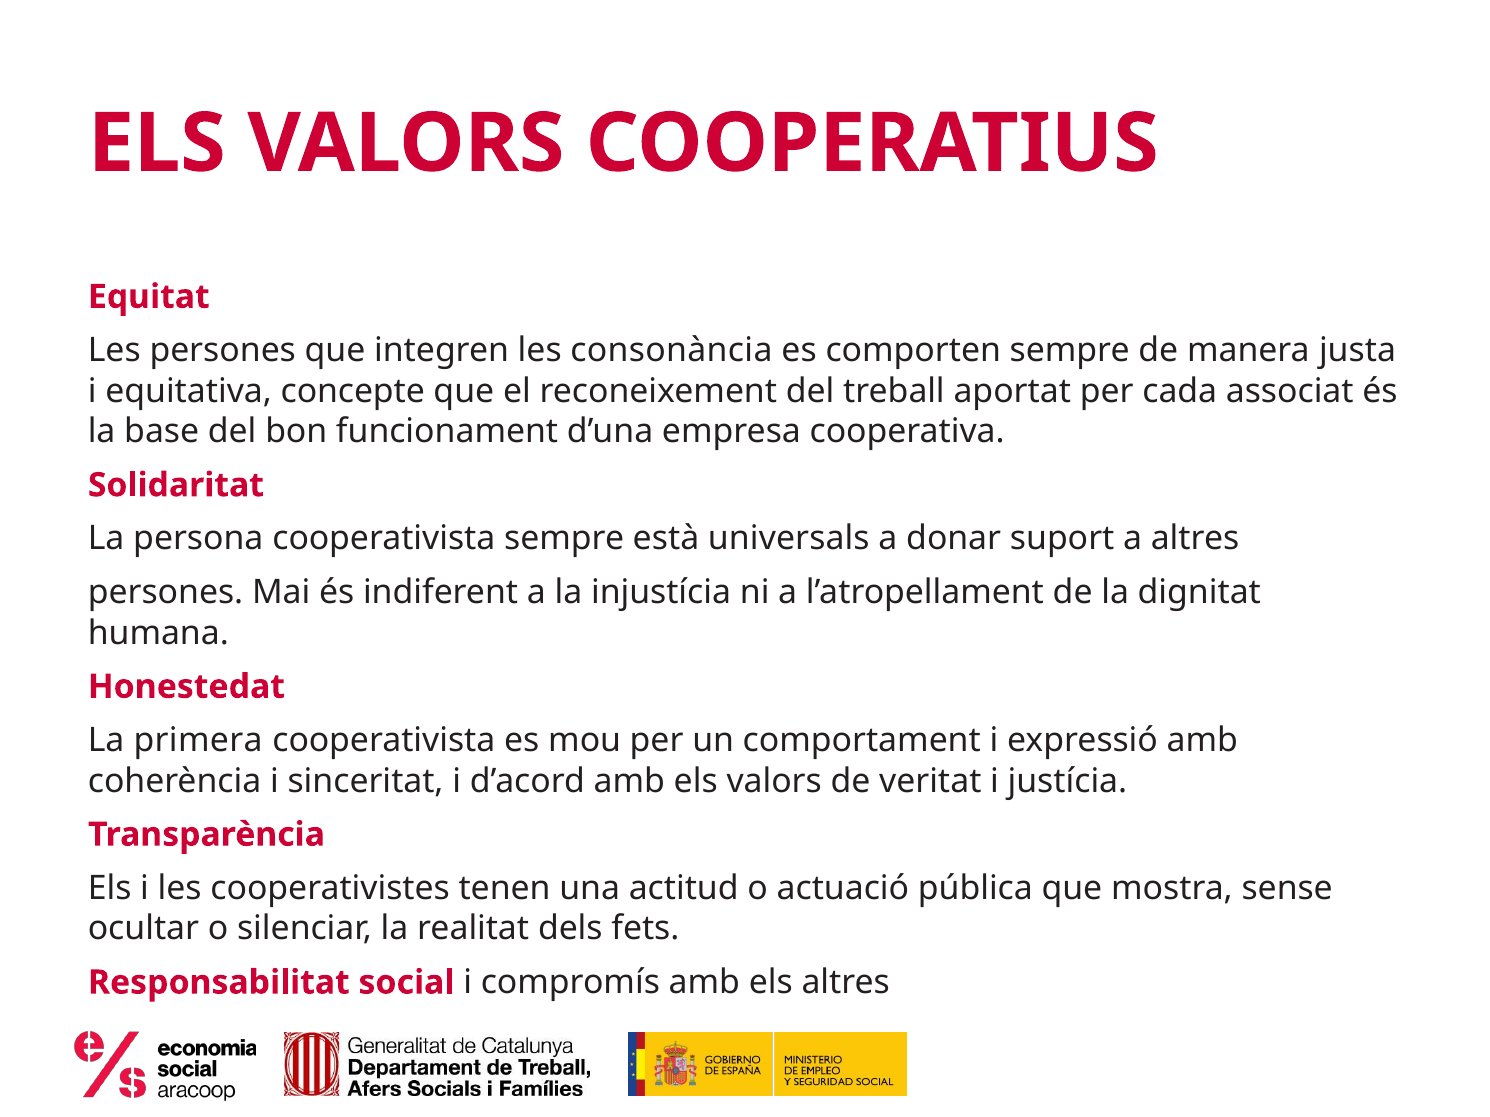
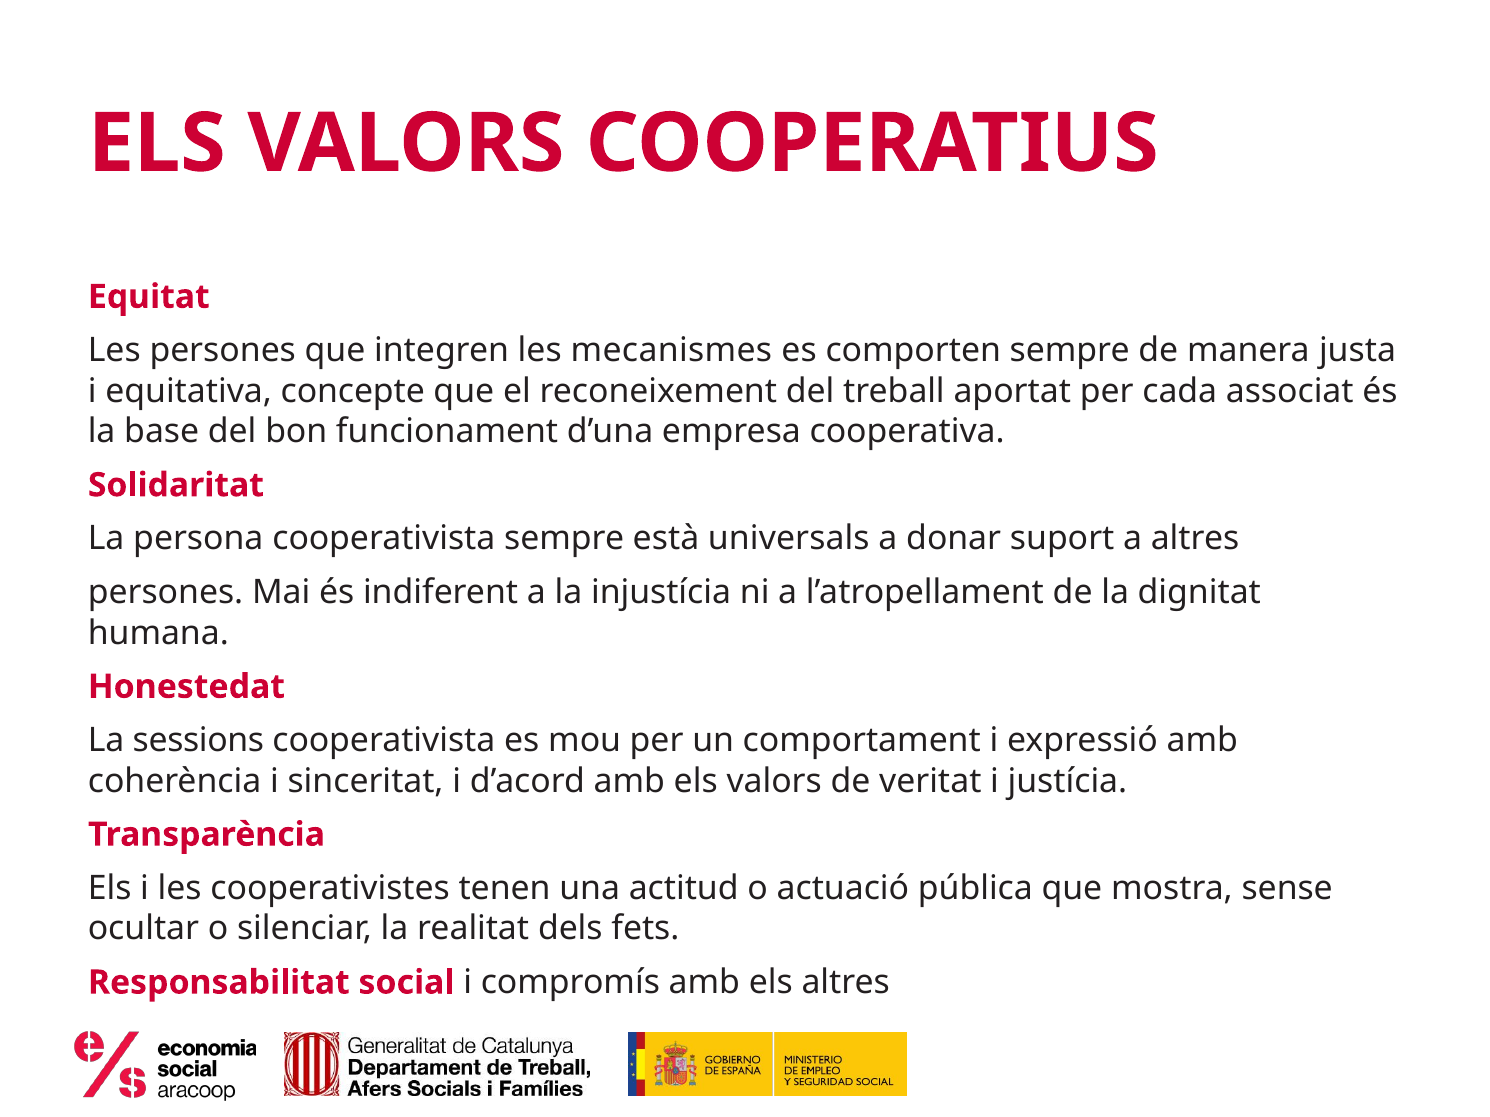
consonància: consonància -> mecanismes (671, 351)
primera: primera -> sessions (198, 741)
